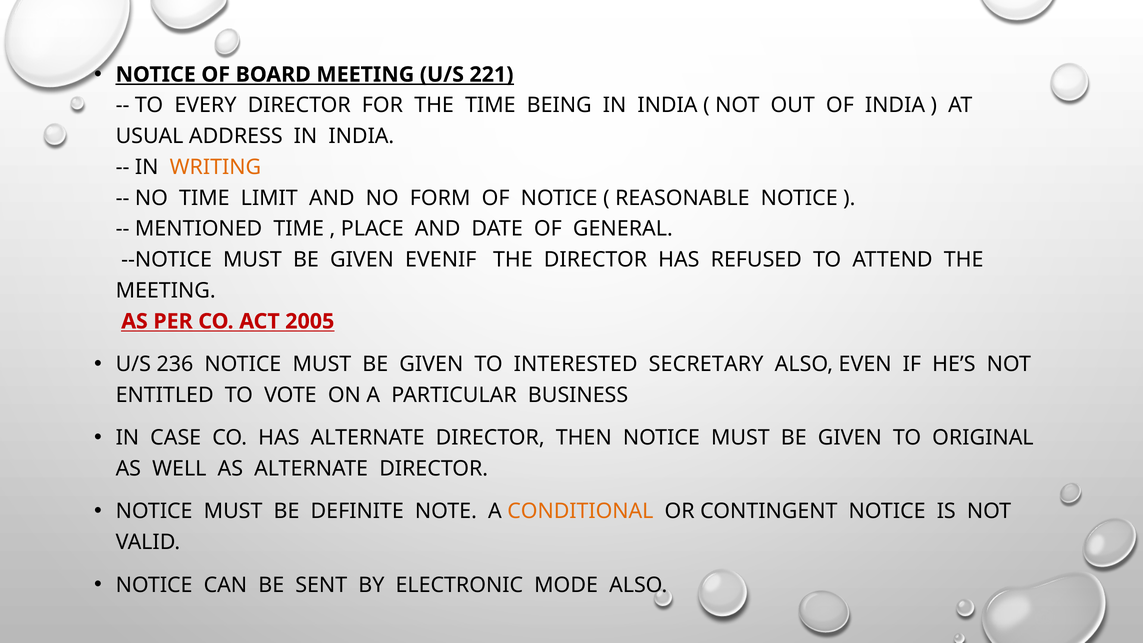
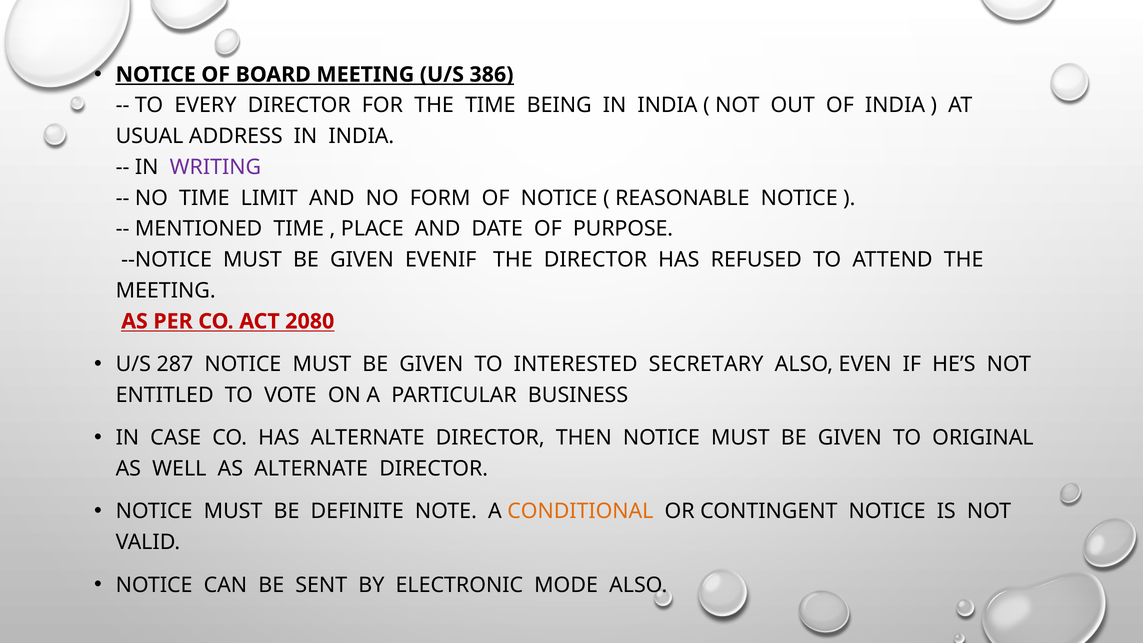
221: 221 -> 386 (491, 75)
WRITING colour: orange -> purple (215, 167)
GENERAL: GENERAL -> PURPOSE (623, 229)
2005: 2005 -> 2080 (310, 321)
236: 236 -> 287 (175, 364)
